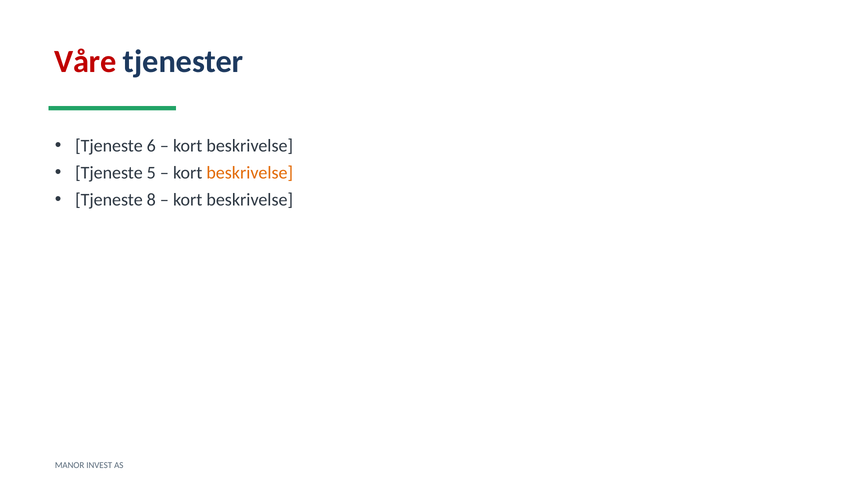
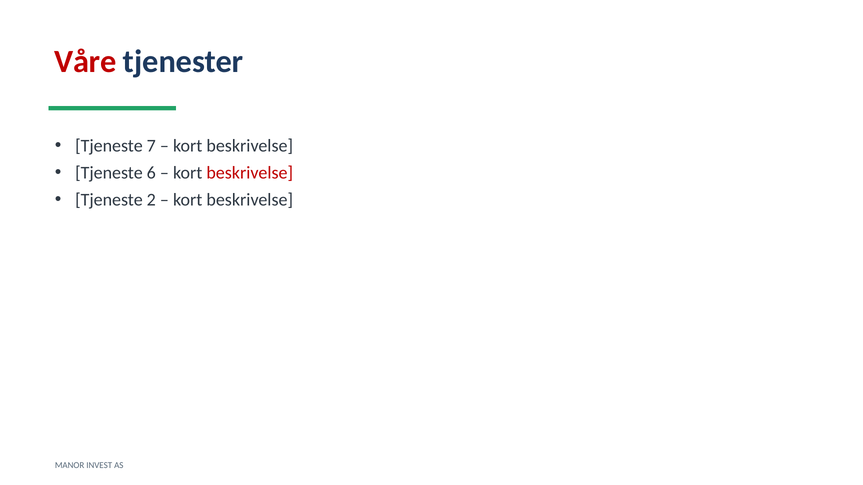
6: 6 -> 7 (151, 146)
5: 5 -> 6 (151, 173)
beskrivelse colour: orange -> red (250, 173)
8: 8 -> 2 (151, 200)
